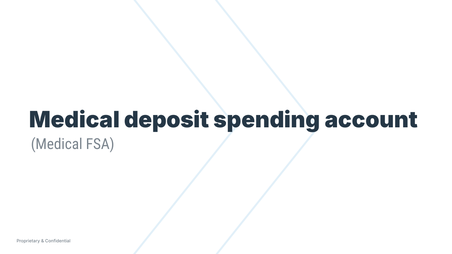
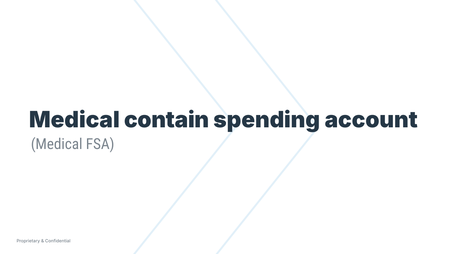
deposit: deposit -> contain (167, 120)
